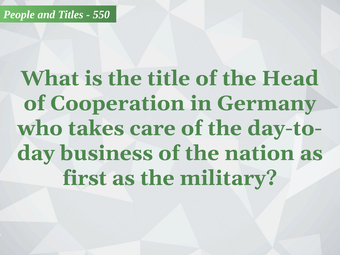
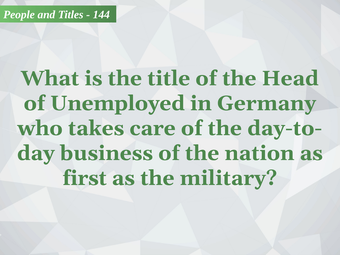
550: 550 -> 144 (101, 15)
Cooperation: Cooperation -> Unemployed (118, 103)
